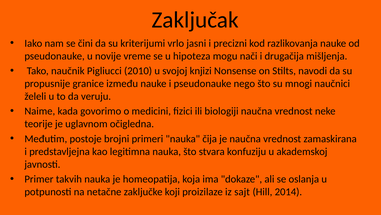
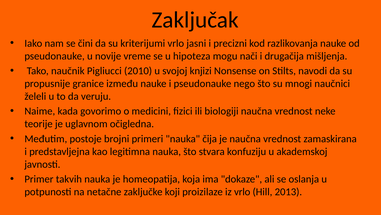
iz sajt: sajt -> vrlo (242, 191)
2014: 2014 -> 2013 (288, 191)
